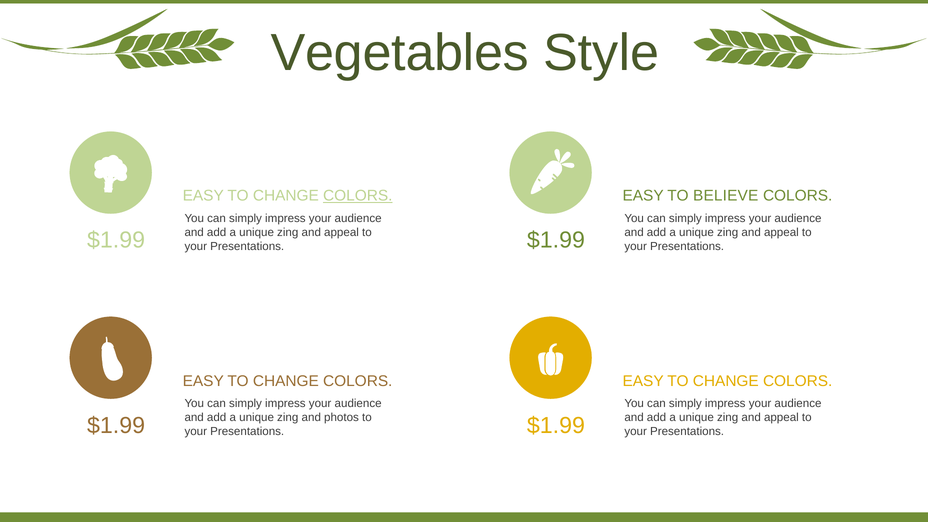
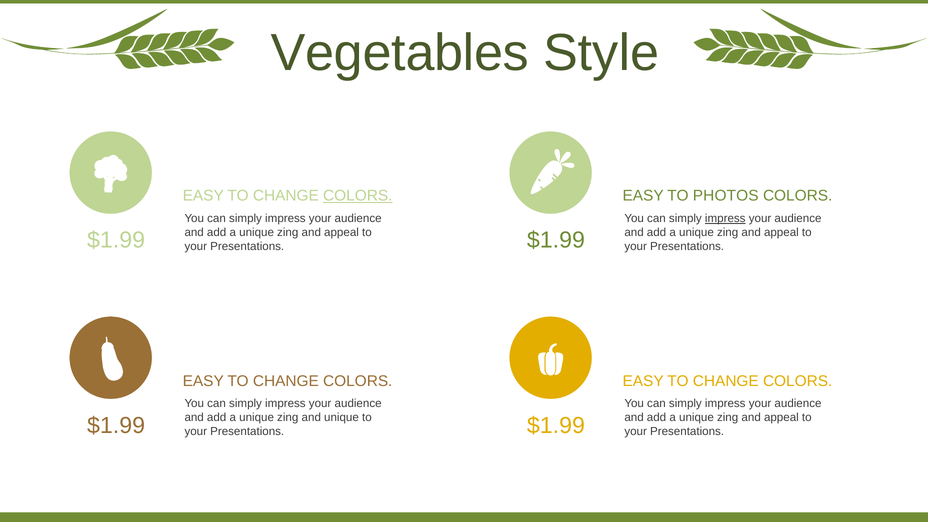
BELIEVE: BELIEVE -> PHOTOS (726, 196)
impress underline: none -> present (725, 219)
and photos: photos -> unique (341, 418)
